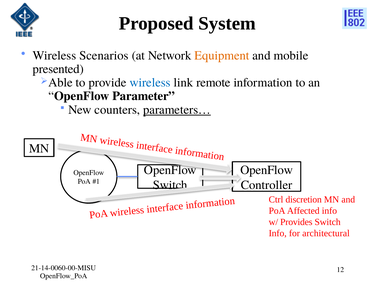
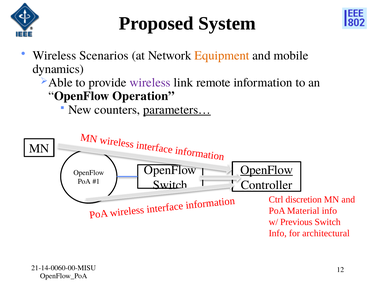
presented: presented -> dynamics (58, 69)
wireless colour: blue -> purple (150, 83)
Parameter: Parameter -> Operation (144, 96)
OpenFlow underline: none -> present (267, 170)
Affected: Affected -> Material (303, 211)
Provides: Provides -> Previous (296, 222)
